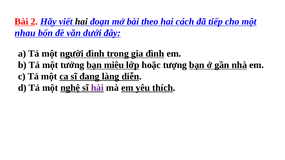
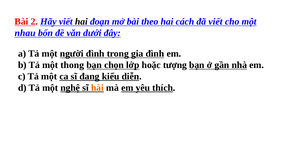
đã tiếp: tiếp -> viết (215, 22)
tưởng: tưởng -> thong (72, 65)
miêu: miêu -> chọn (114, 65)
làng: làng -> kiểu (111, 77)
hài colour: purple -> orange (97, 88)
